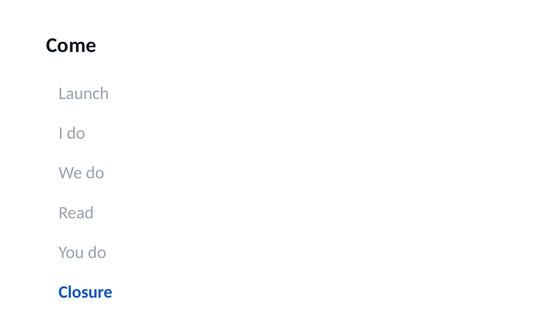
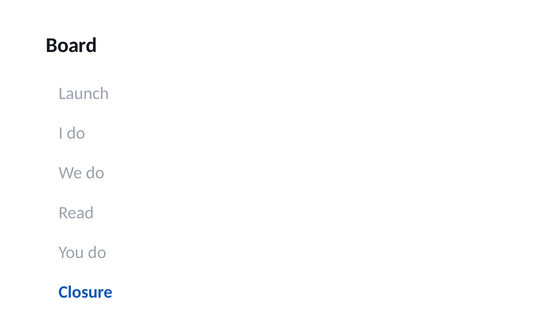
Come: Come -> Board (71, 45)
